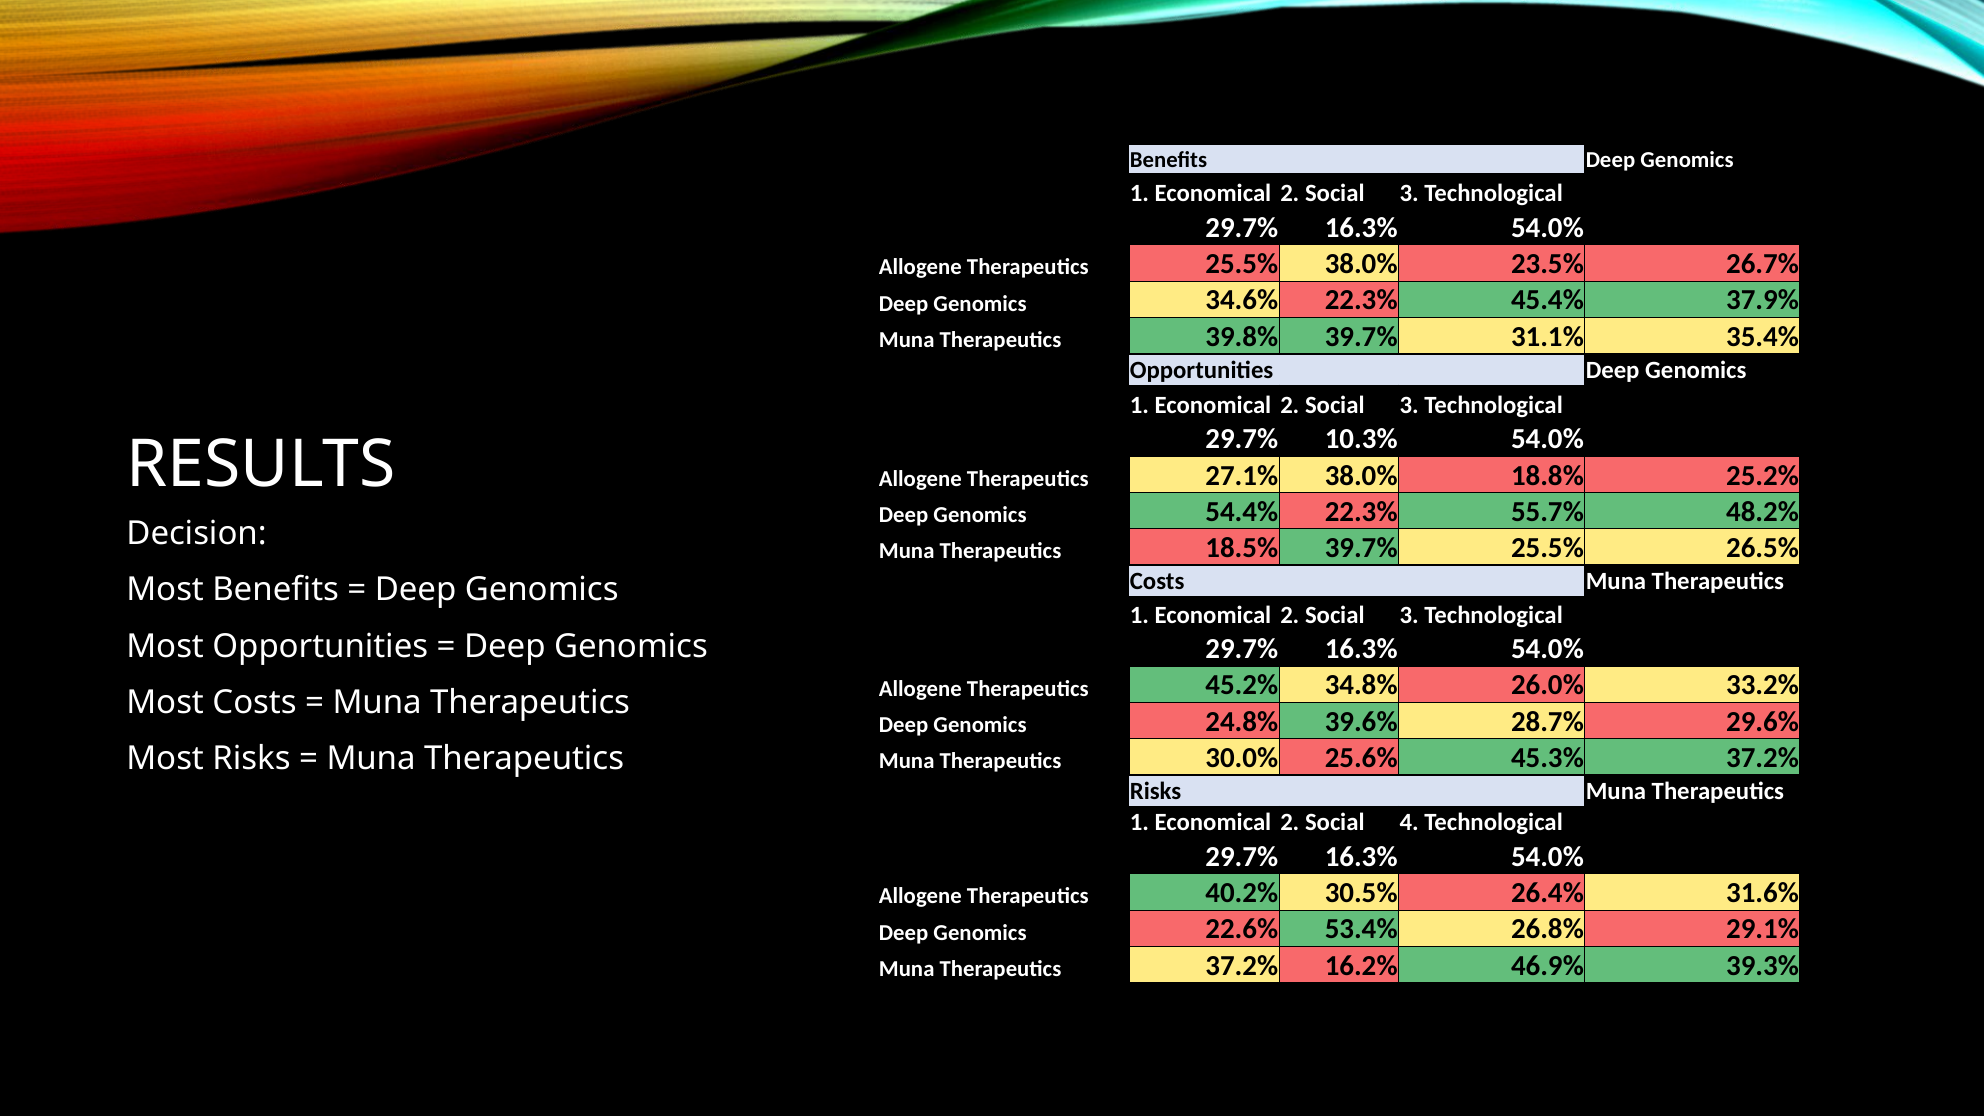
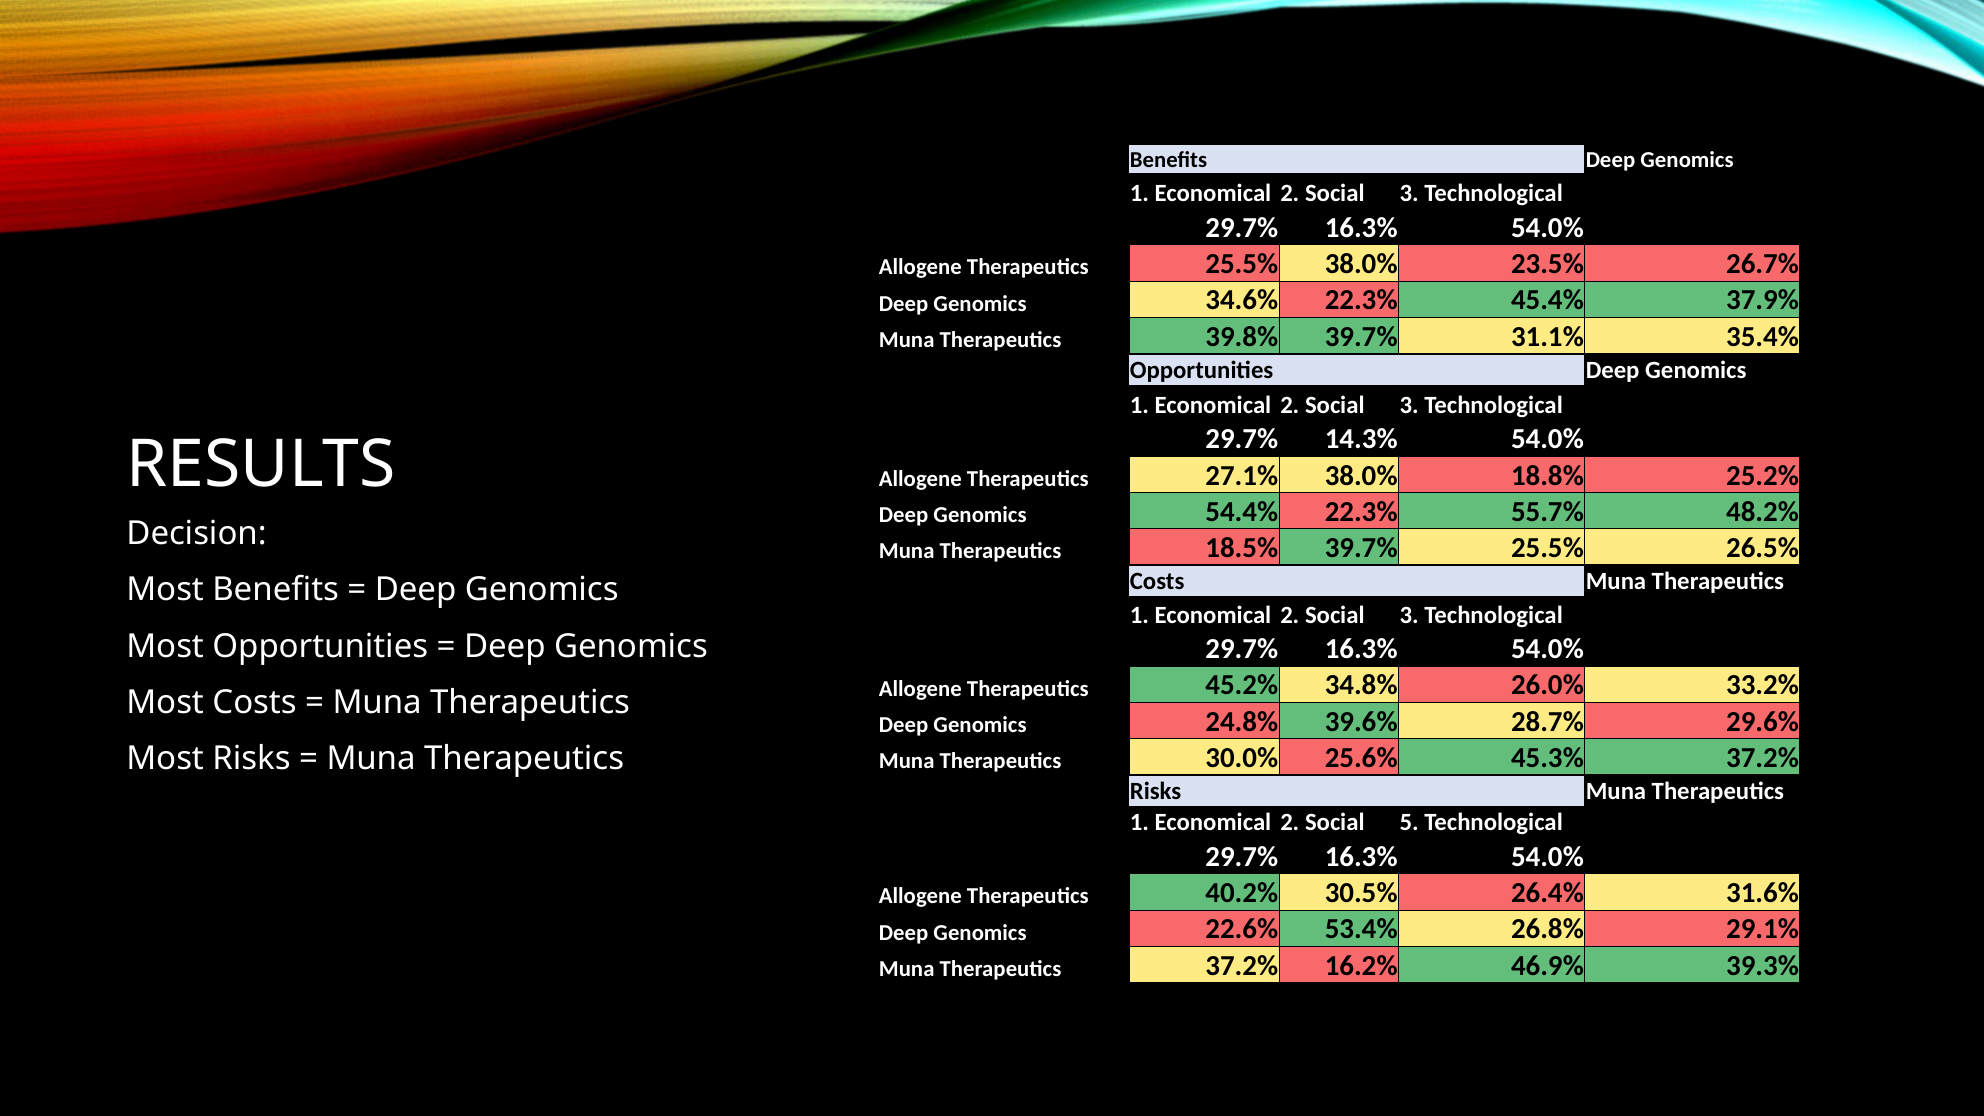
10.3%: 10.3% -> 14.3% (1361, 439)
4: 4 -> 5 (1409, 823)
